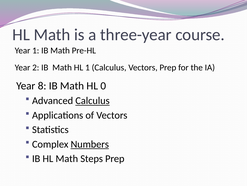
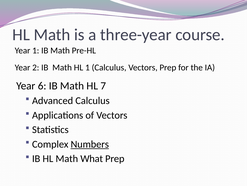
8: 8 -> 6 (42, 86)
0: 0 -> 7 (103, 86)
Calculus underline: present -> none (93, 100)
Steps: Steps -> What (92, 158)
